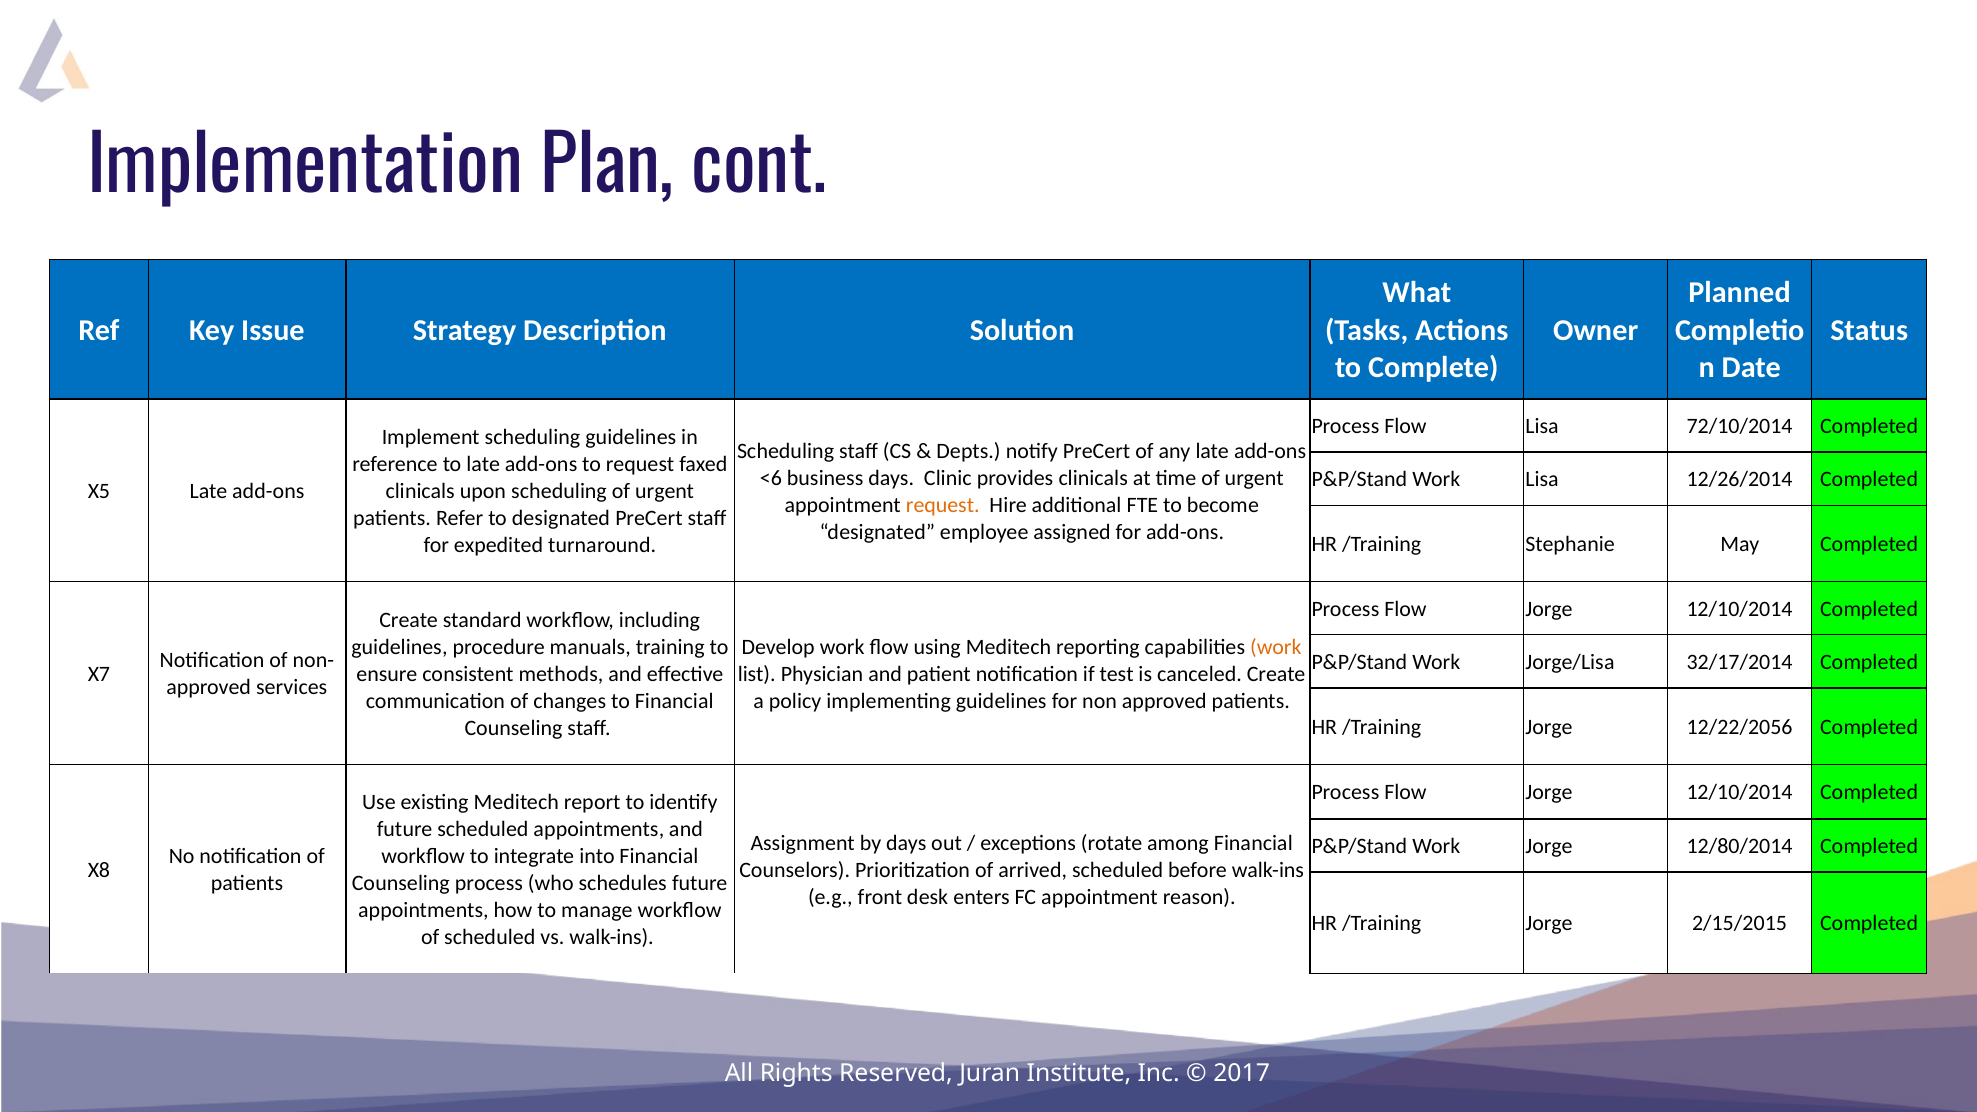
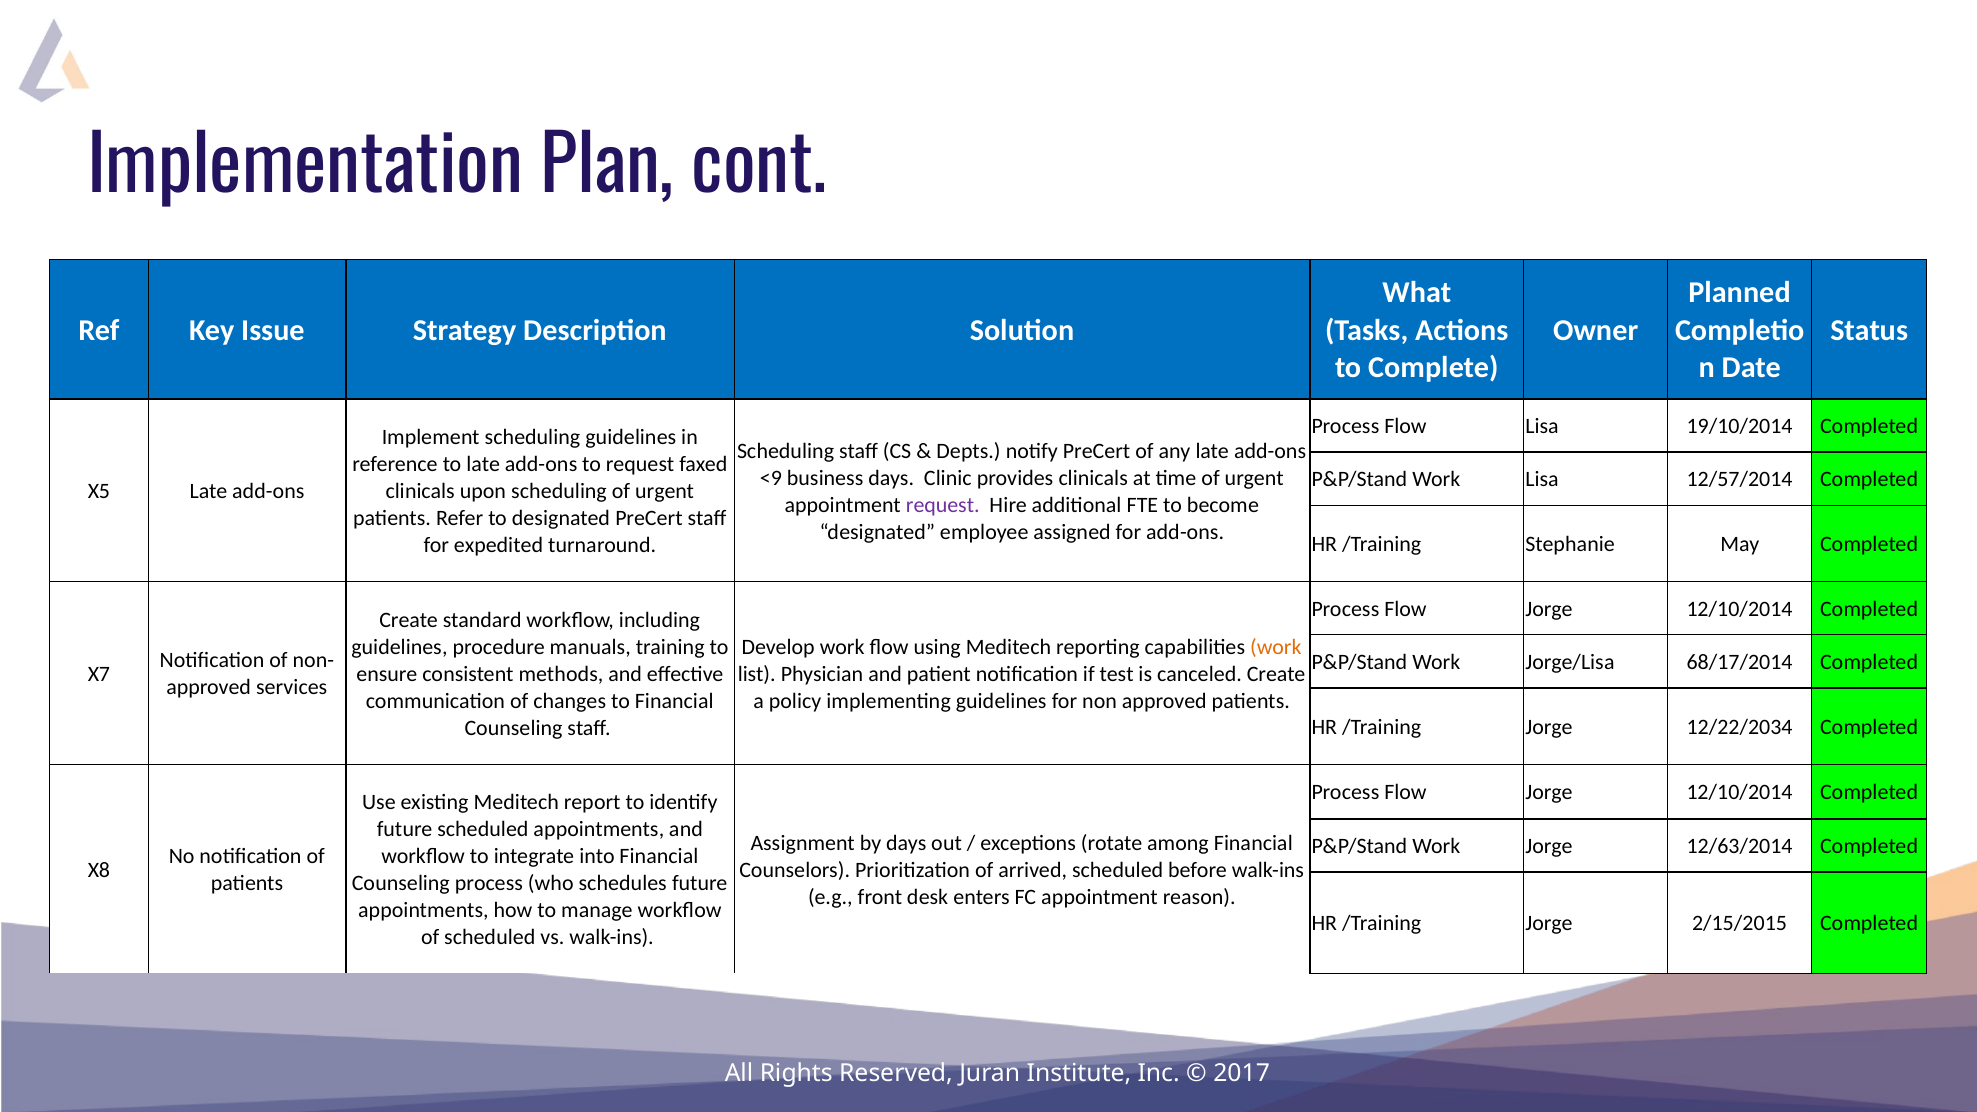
72/10/2014: 72/10/2014 -> 19/10/2014 (1740, 427)
<6: <6 -> <9 (771, 478)
12/26/2014: 12/26/2014 -> 12/57/2014 (1740, 480)
request colour: orange -> purple (943, 505)
32/17/2014: 32/17/2014 -> 68/17/2014 (1740, 662)
12/22/2056: 12/22/2056 -> 12/22/2034 (1740, 727)
12/80/2014: 12/80/2014 -> 12/63/2014 (1740, 847)
